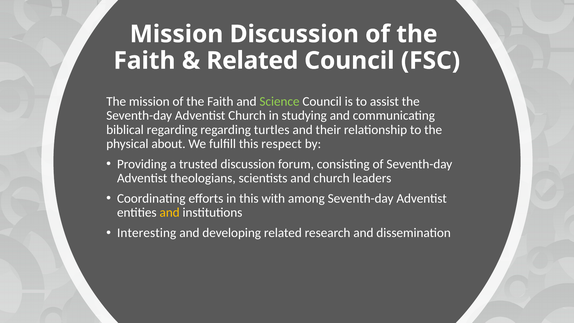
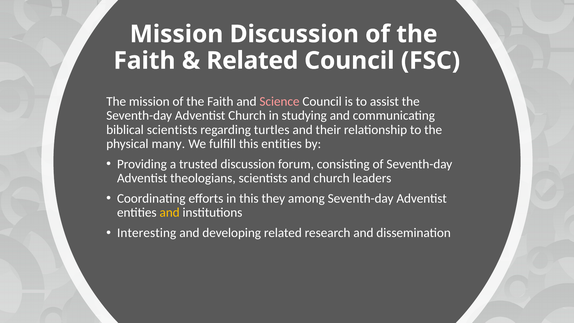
Science colour: light green -> pink (279, 101)
biblical regarding: regarding -> scientists (172, 130)
about: about -> many (168, 144)
this respect: respect -> entities (282, 144)
with: with -> they (273, 198)
